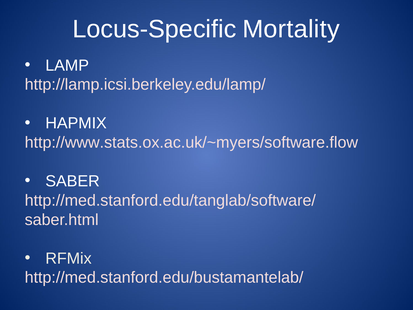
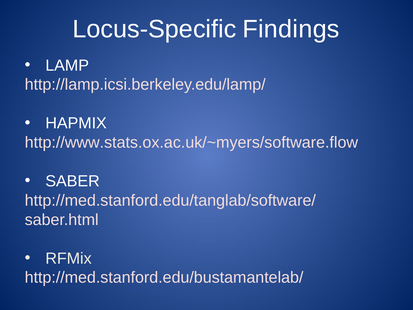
Mortality: Mortality -> Findings (291, 29)
